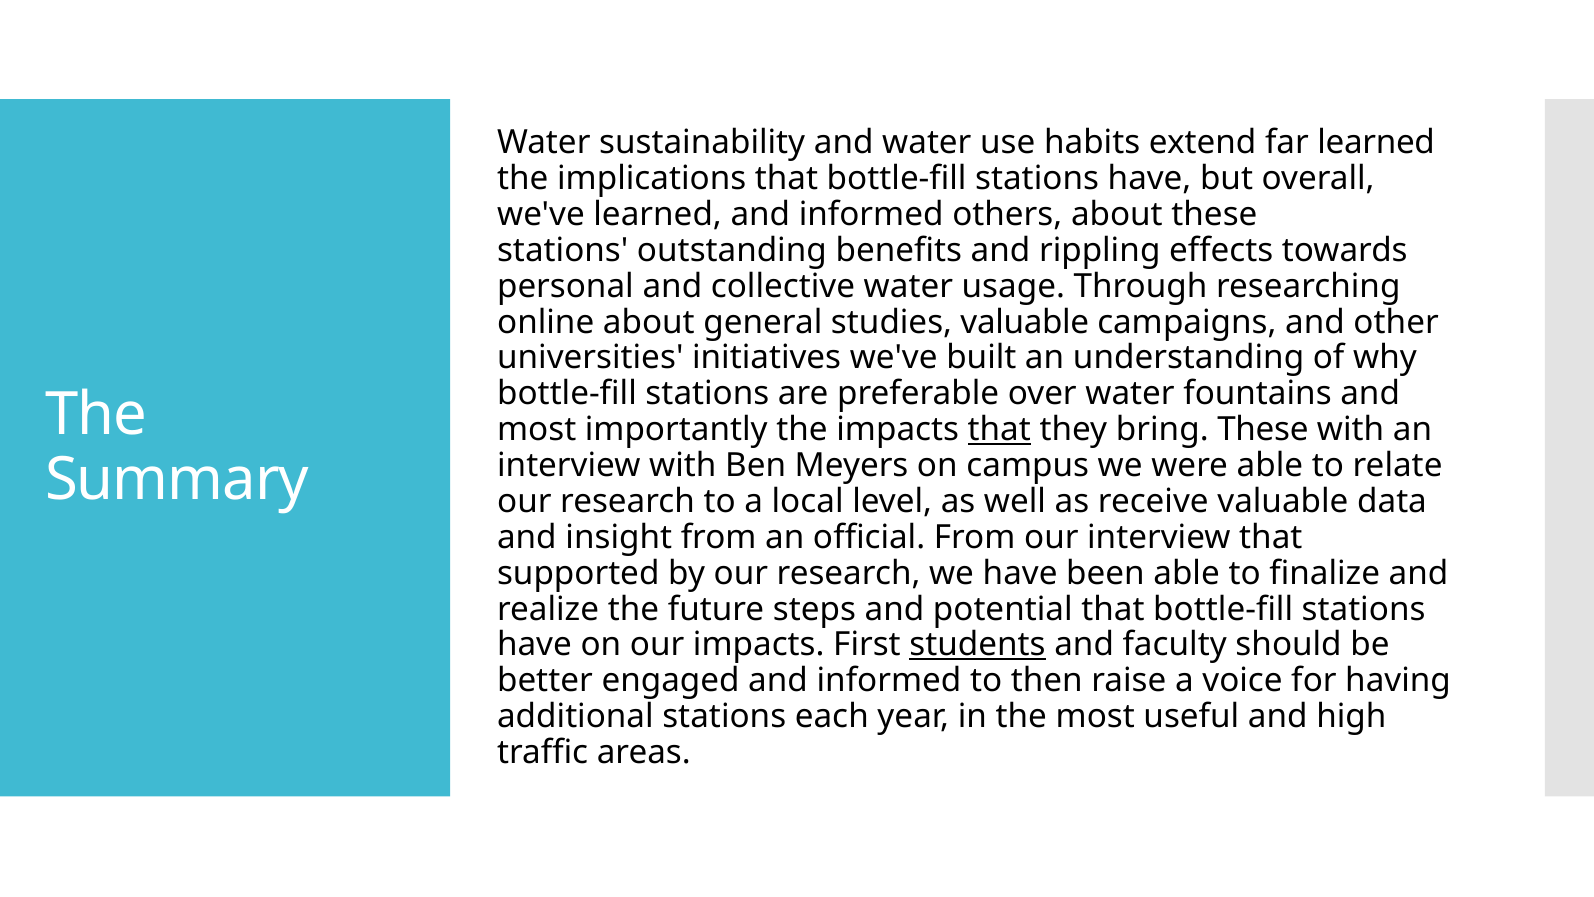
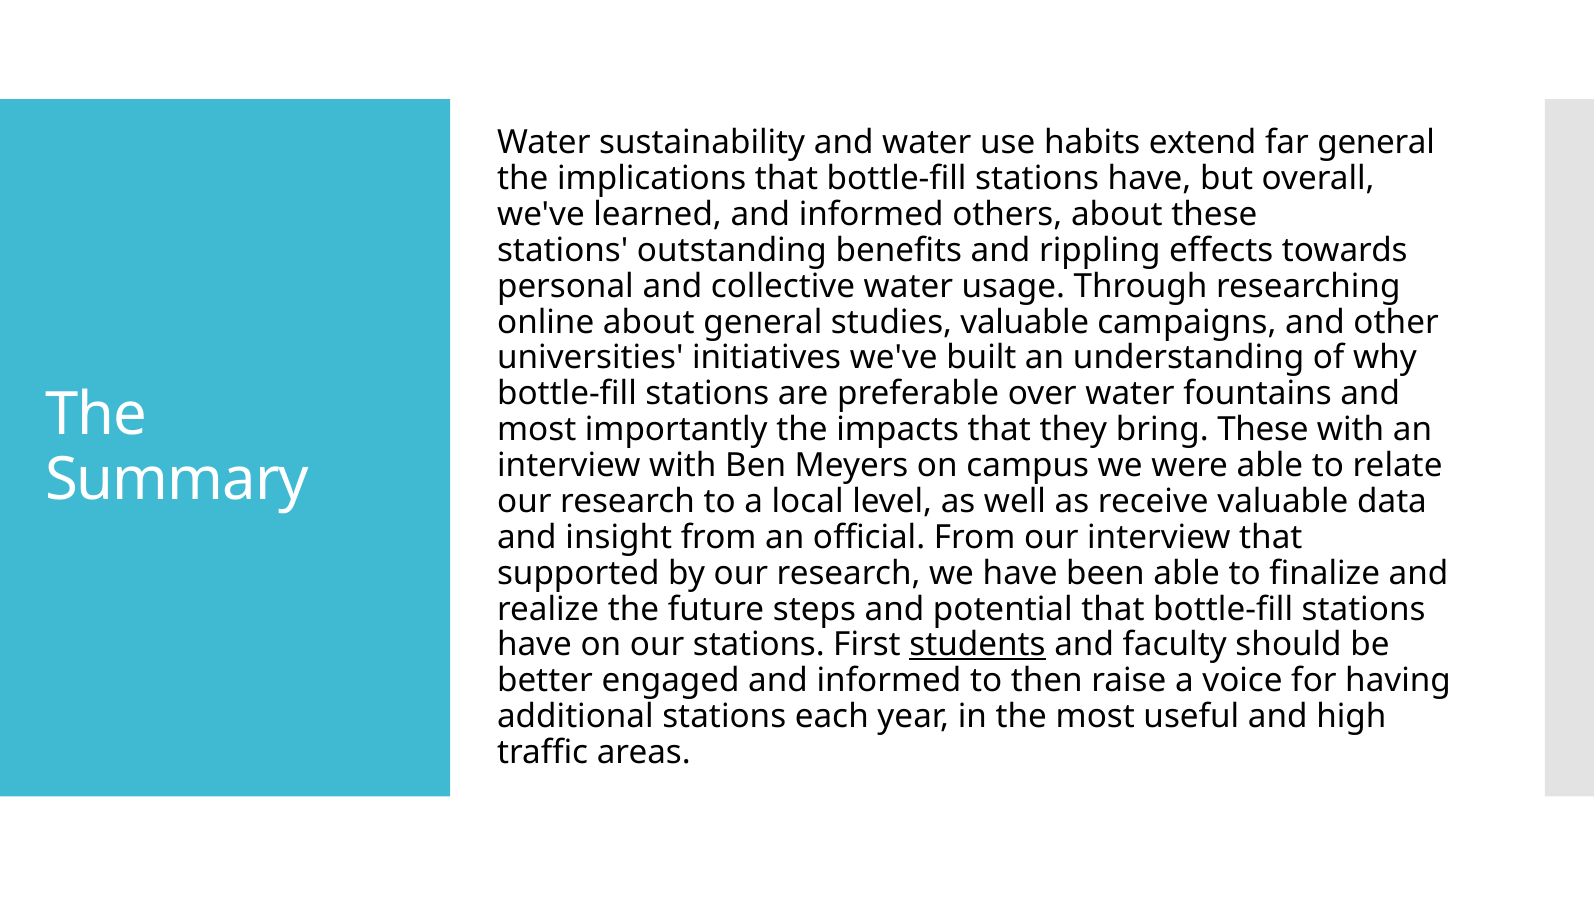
far learned: learned -> general (1376, 143)
that underline: present -> none (999, 430)
our impacts: impacts -> stations (759, 645)
